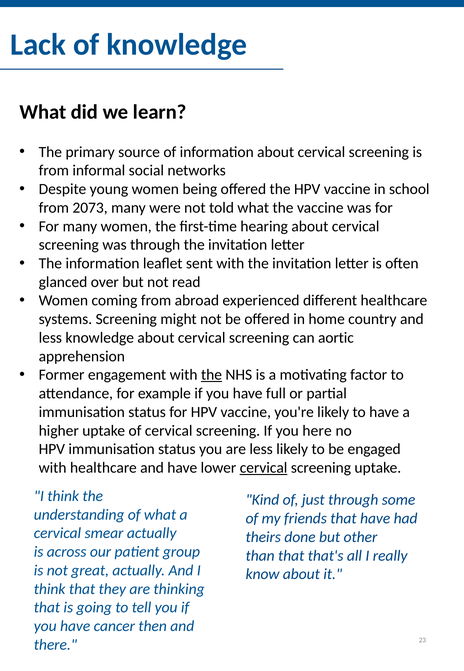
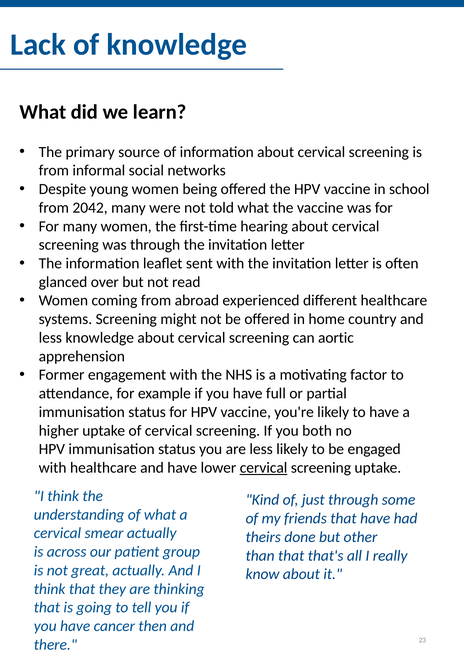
2073: 2073 -> 2042 (90, 207)
the underline: present -> none (211, 374)
here: here -> both (317, 430)
